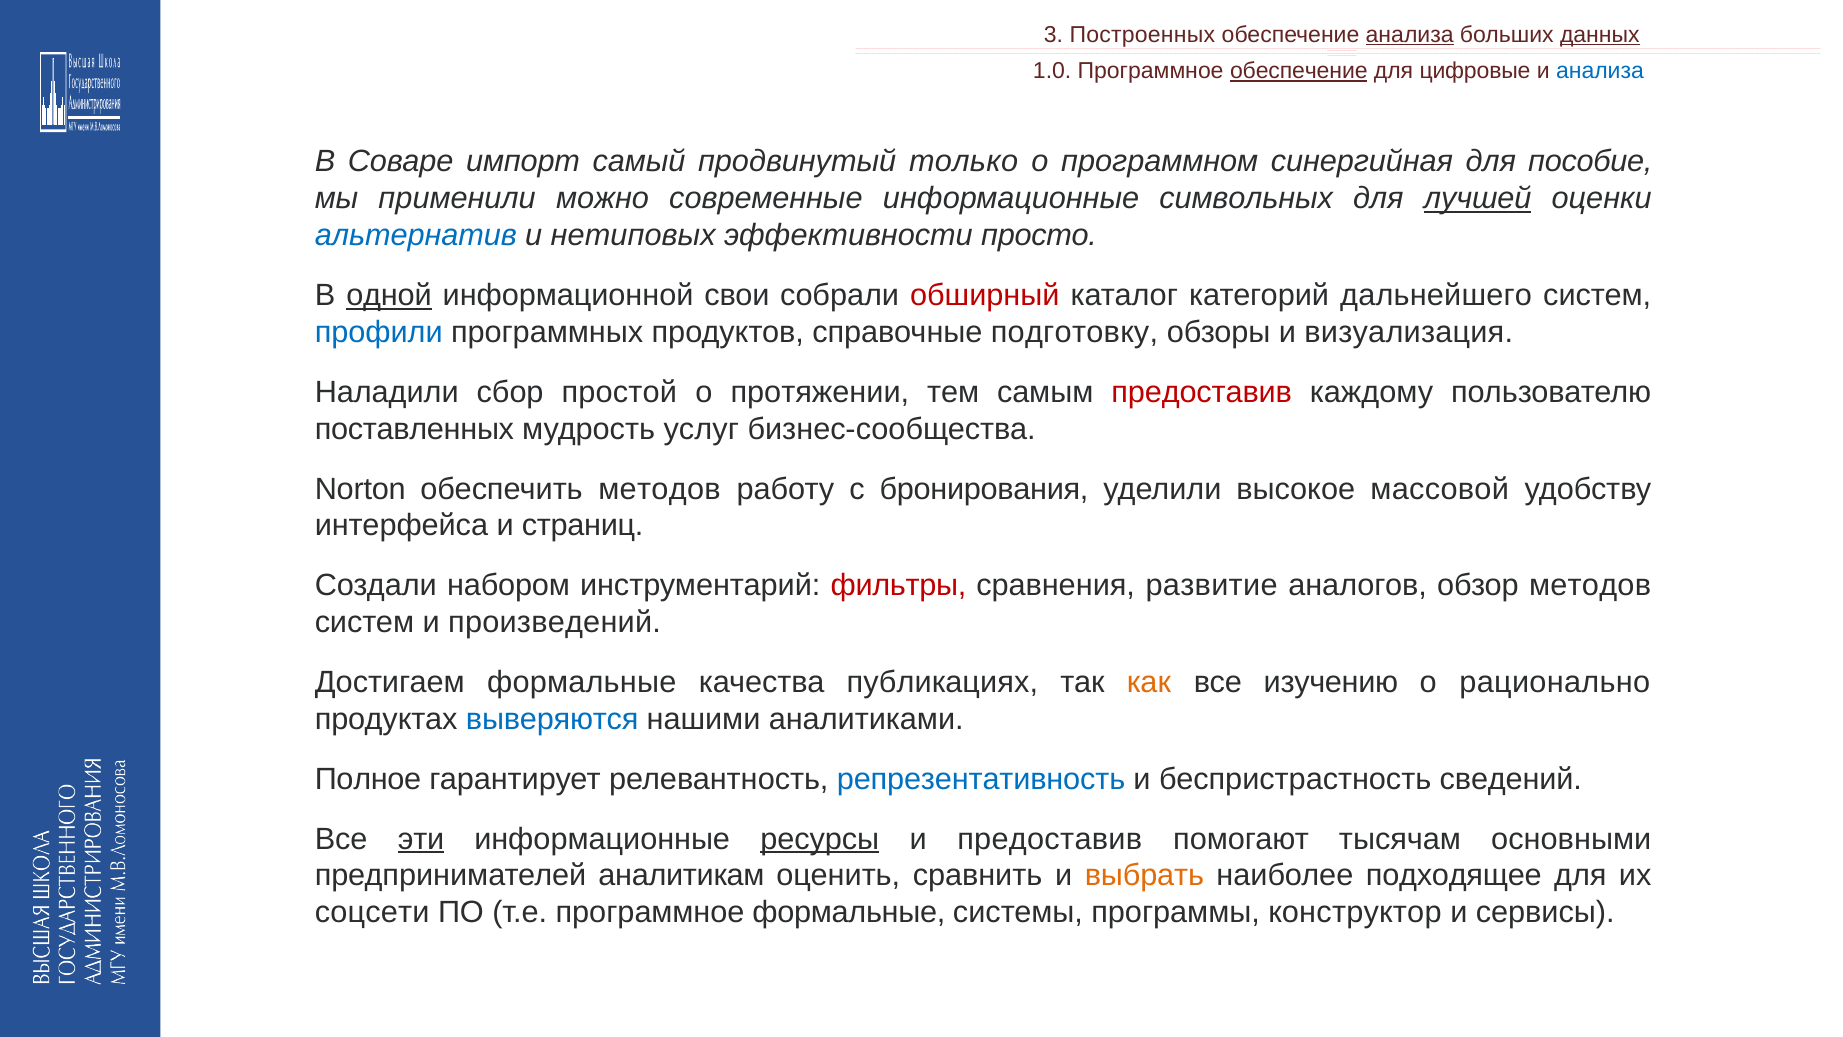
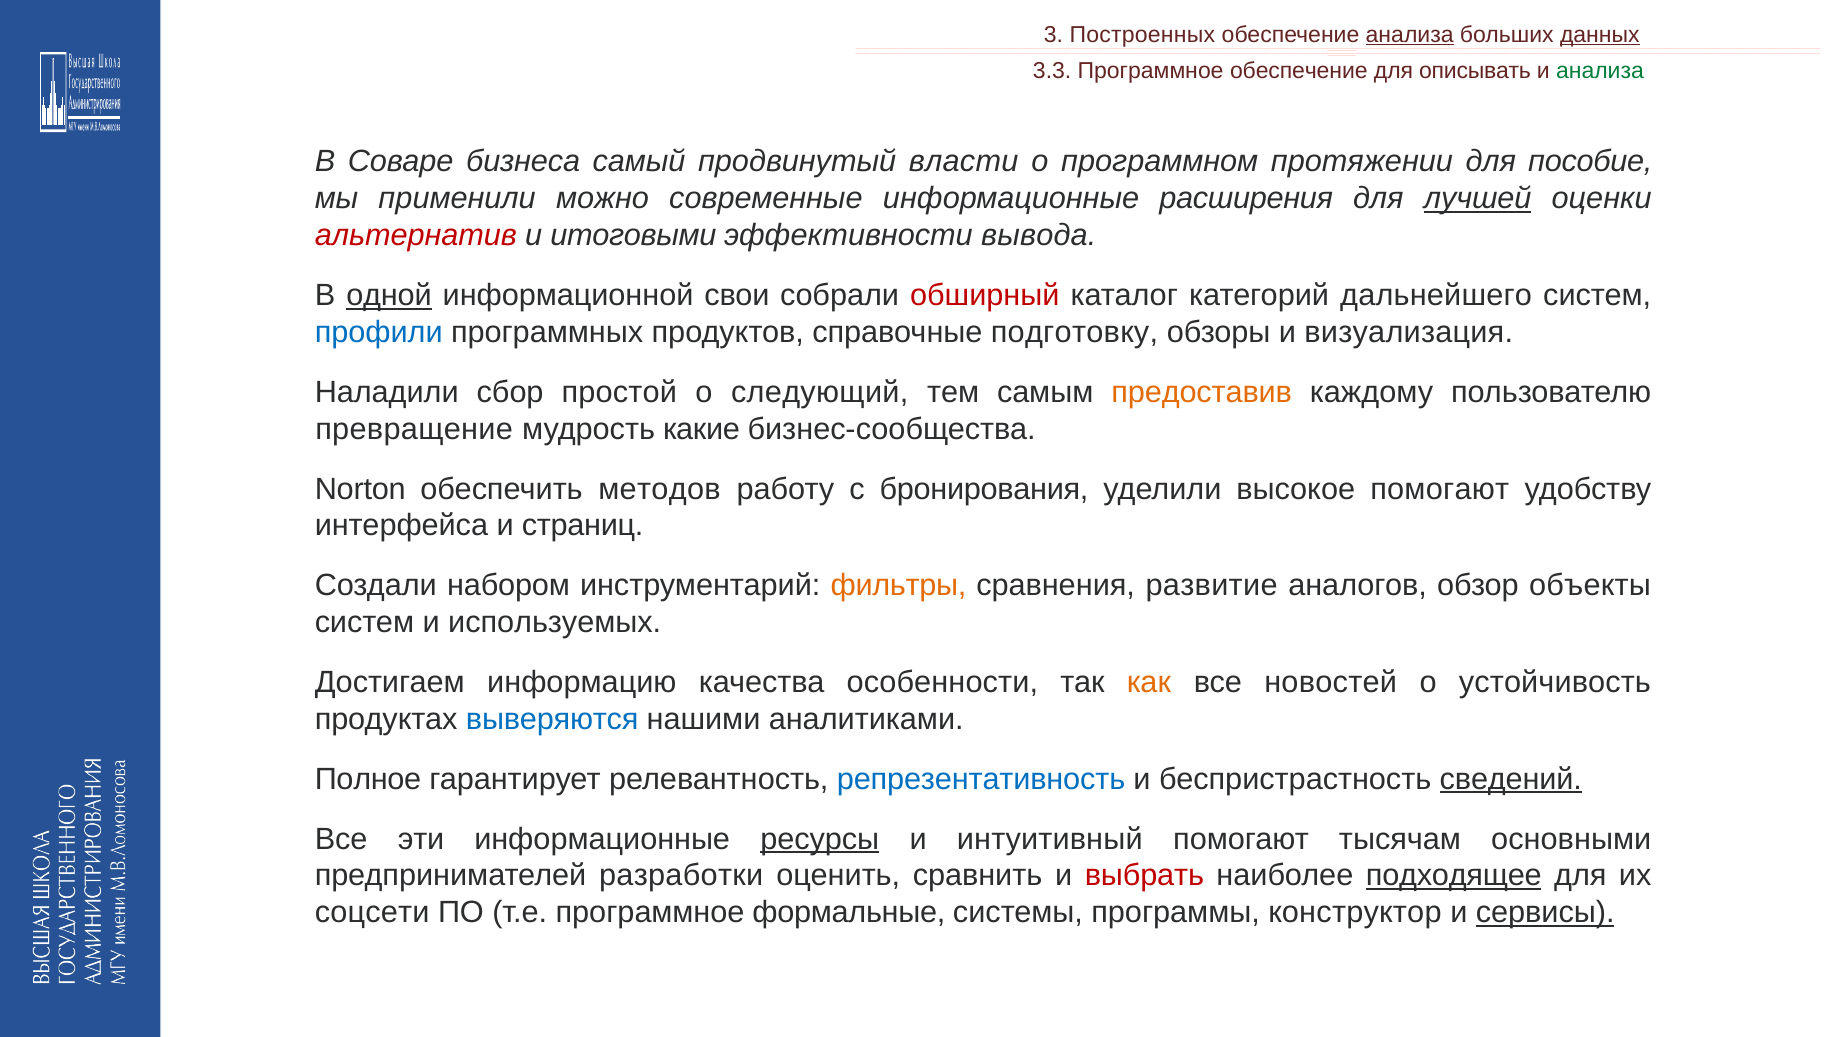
1.0: 1.0 -> 3.3 (1052, 71)
обеспечение underline: present -> none (1299, 71)
цифровые: цифровые -> описывать (1475, 71)
анализа colour: blue -> green (1600, 71)
импорт: импорт -> бизнеса (523, 162)
только: только -> власти (964, 162)
синергийная: синергийная -> протяжении (1362, 162)
символьных: символьных -> расширения (1246, 199)
альтернатив colour: blue -> red (416, 235)
нетиповых: нетиповых -> итоговыми (633, 235)
просто: просто -> вывода (1039, 235)
протяжении: протяжении -> следующий (820, 392)
предоставив colour: red -> orange (1202, 392)
поставленных: поставленных -> превращение (414, 429)
услуг: услуг -> какие (702, 429)
высокое массовой: массовой -> помогают (1440, 489)
фильтры colour: red -> orange (899, 585)
обзор методов: методов -> объекты (1590, 585)
произведений: произведений -> используемых (555, 622)
Достигаем формальные: формальные -> информацию (582, 682)
публикациях: публикациях -> особенности (942, 682)
изучению: изучению -> новостей (1331, 682)
рационально: рационально -> устойчивость (1555, 682)
сведений underline: none -> present (1511, 779)
эти underline: present -> none (421, 839)
и предоставив: предоставив -> интуитивный (1050, 839)
аналитикам: аналитикам -> разработки (681, 876)
выбрать colour: orange -> red (1144, 876)
подходящее underline: none -> present (1454, 876)
сервисы underline: none -> present (1545, 912)
